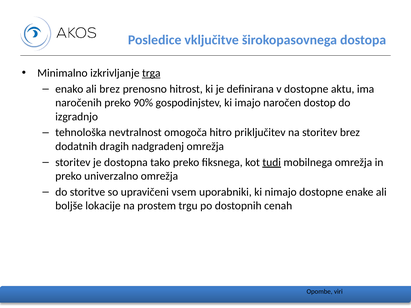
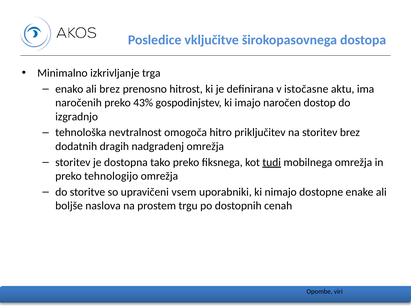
trga underline: present -> none (151, 73)
v dostopne: dostopne -> istočasne (306, 89)
90%: 90% -> 43% (143, 103)
univerzalno: univerzalno -> tehnologijo (111, 176)
lokacije: lokacije -> naslova (103, 206)
